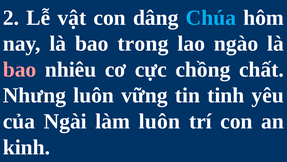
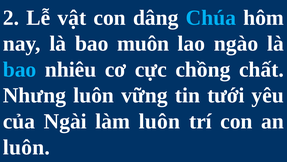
trong: trong -> muôn (143, 43)
bao colour: pink -> light blue (20, 69)
tinh: tinh -> tưới (226, 95)
kinh: kinh -> luôn (26, 147)
